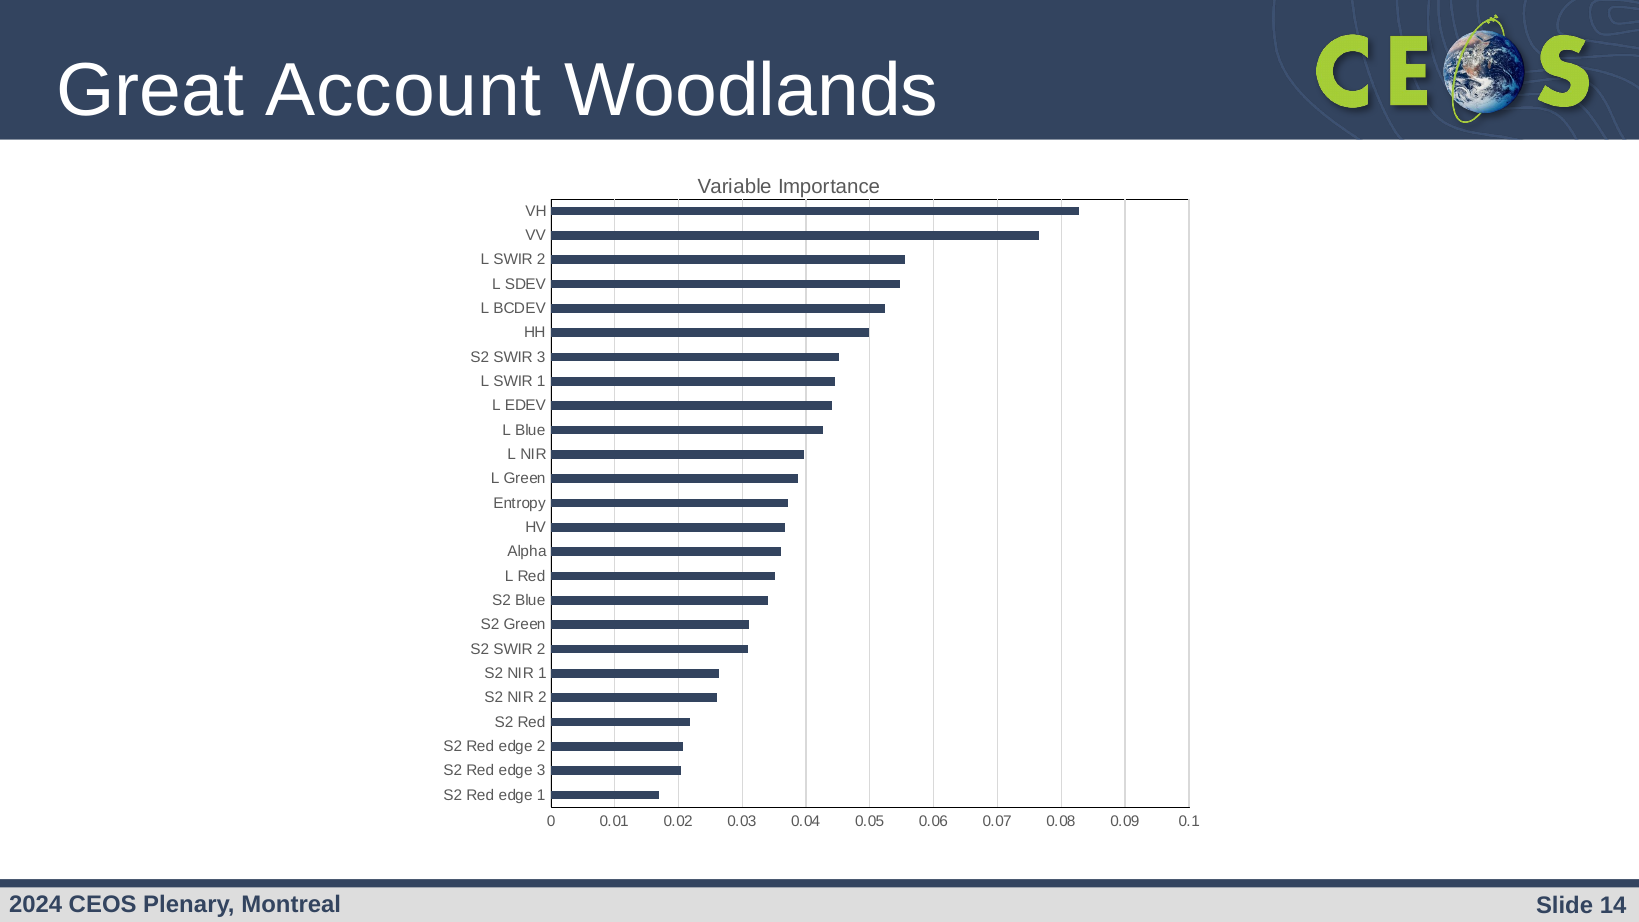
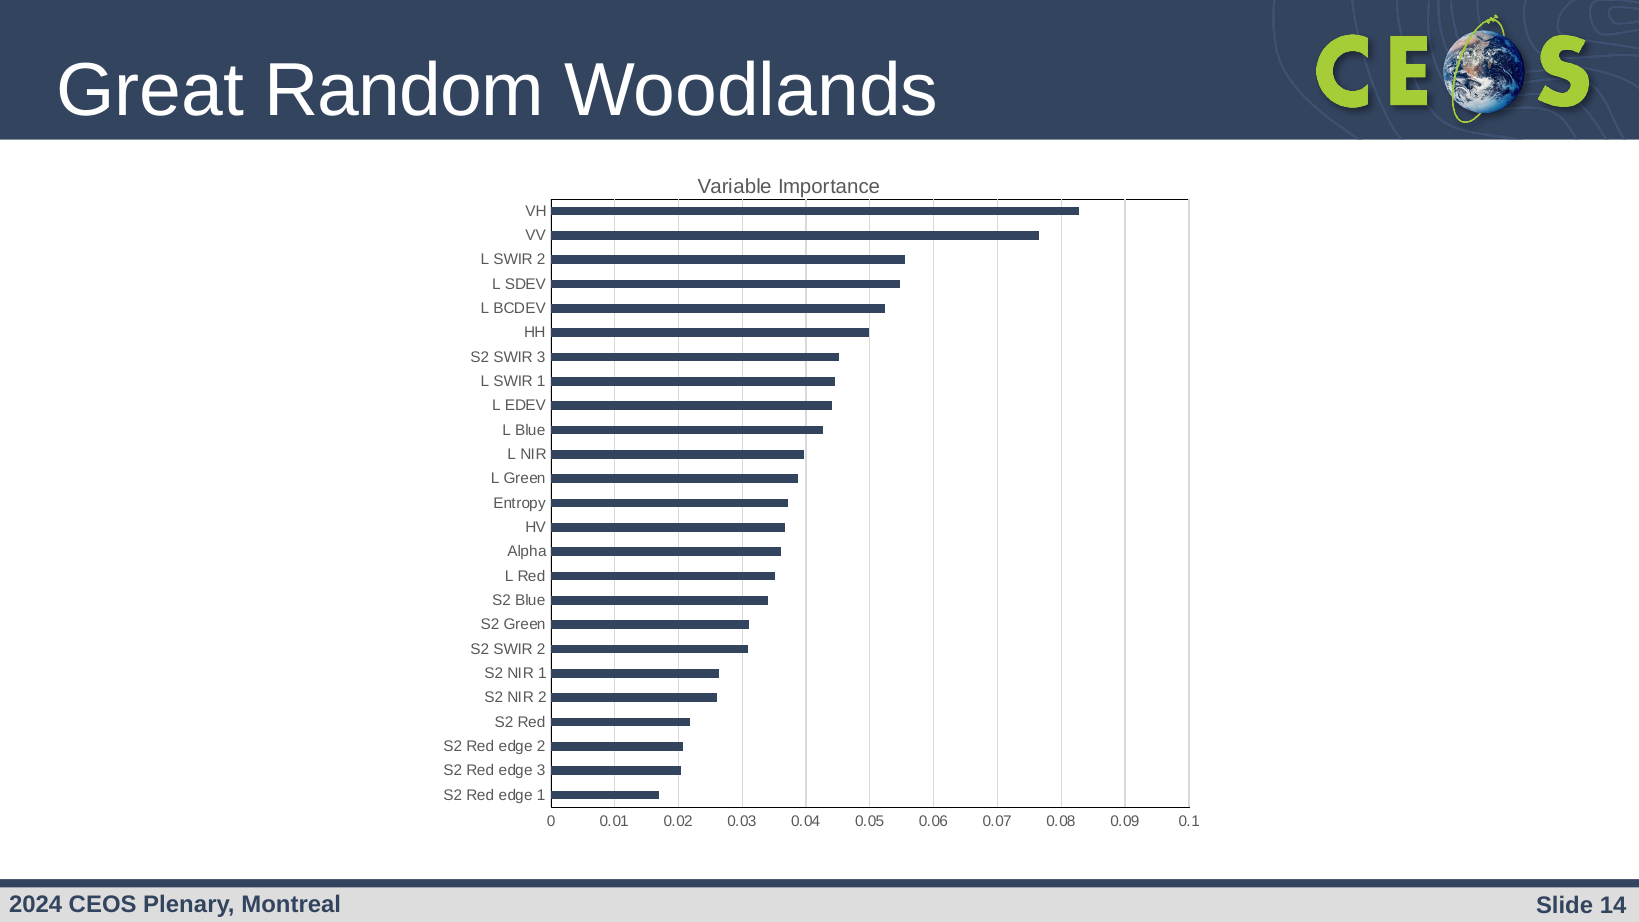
Account: Account -> Random (404, 90)
